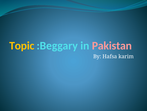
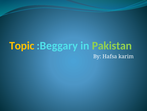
Pakistan colour: pink -> light green (112, 45)
